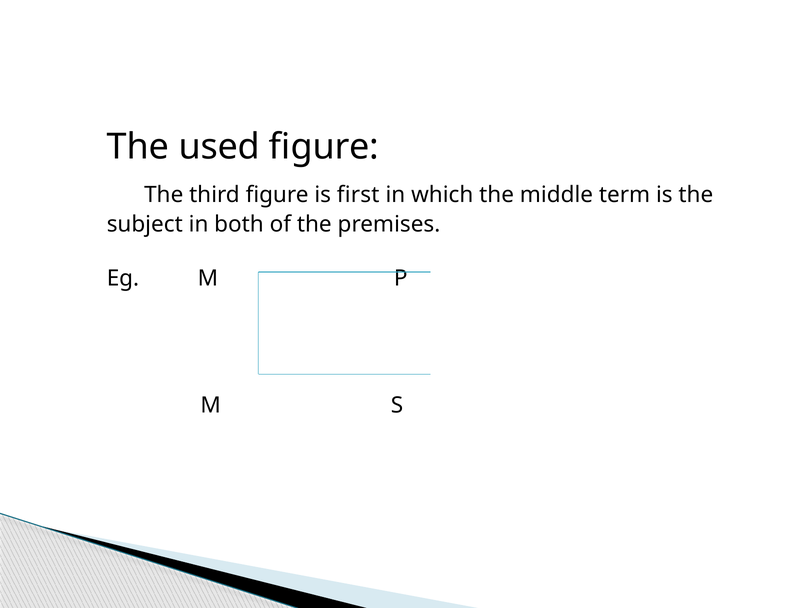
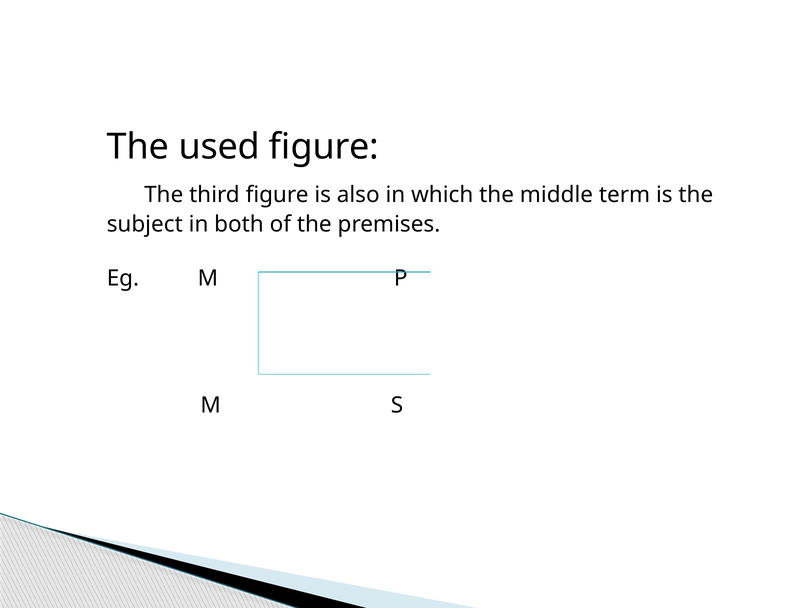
first: first -> also (358, 194)
